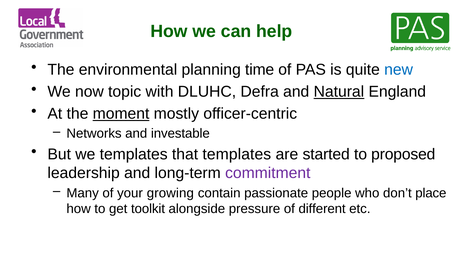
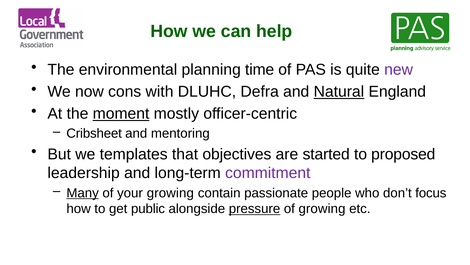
new colour: blue -> purple (399, 70)
topic: topic -> cons (125, 92)
Networks: Networks -> Cribsheet (94, 133)
investable: investable -> mentoring (180, 133)
that templates: templates -> objectives (237, 154)
Many underline: none -> present (83, 193)
place: place -> focus (431, 193)
toolkit: toolkit -> public (148, 208)
pressure underline: none -> present (254, 208)
of different: different -> growing (322, 208)
